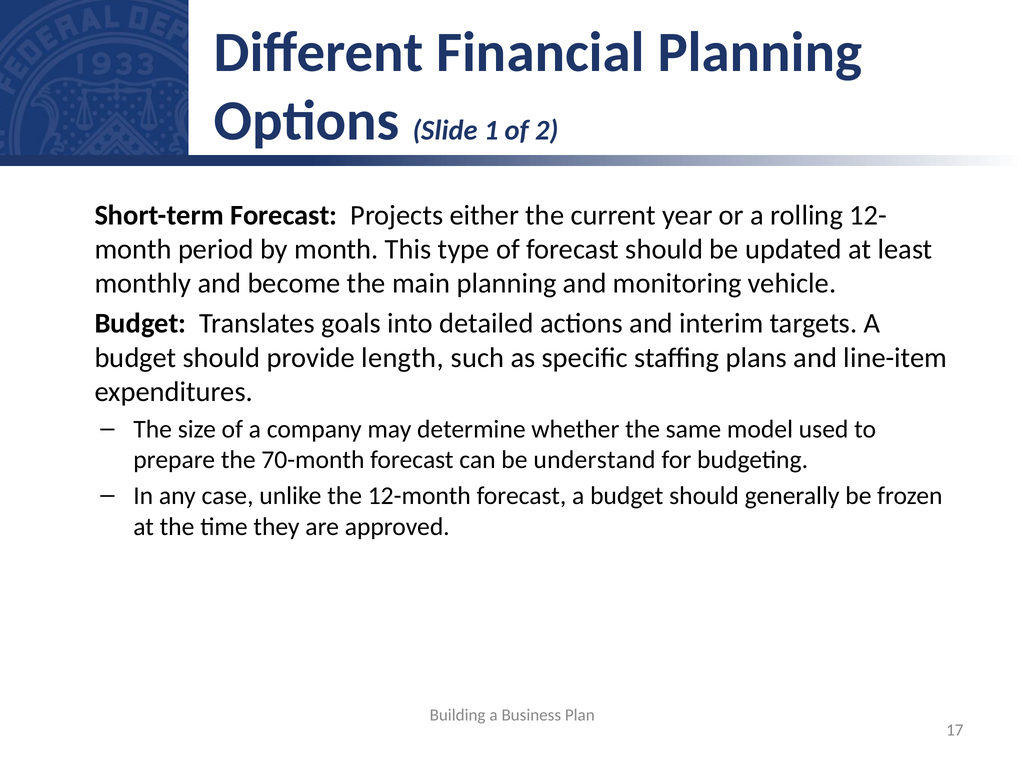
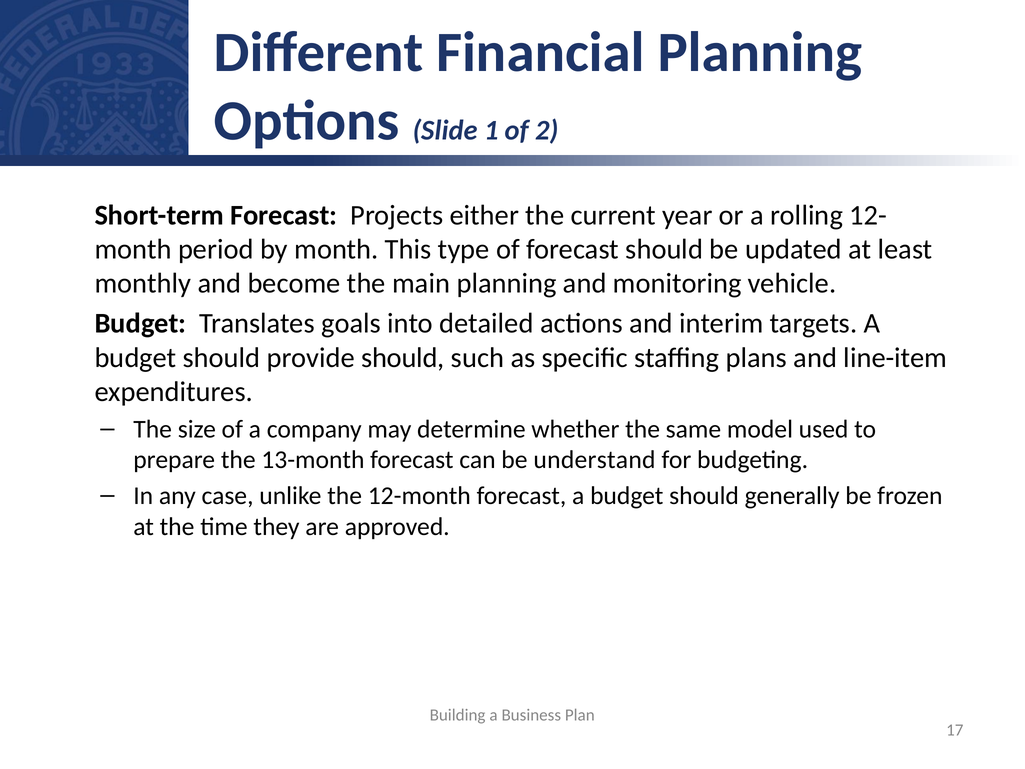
provide length: length -> should (403, 358)
70-month: 70-month -> 13-month (313, 460)
